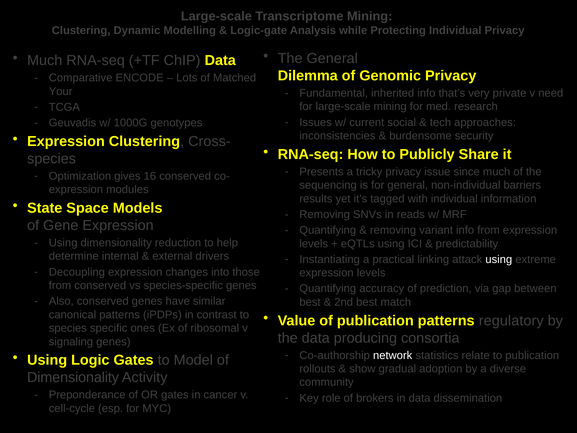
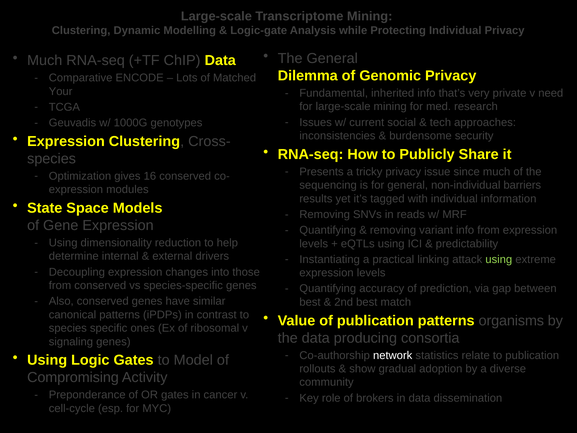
using colour: white -> light green (499, 259)
regulatory: regulatory -> organisms (511, 320)
Dimensionality: Dimensionality -> Compromising (73, 377)
